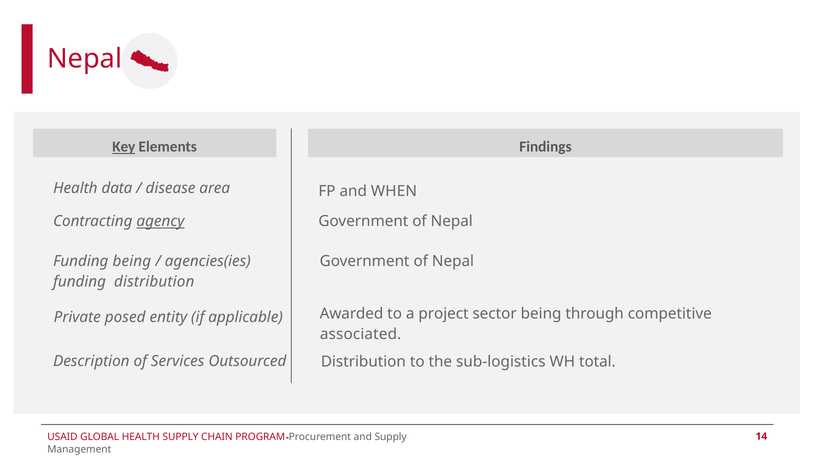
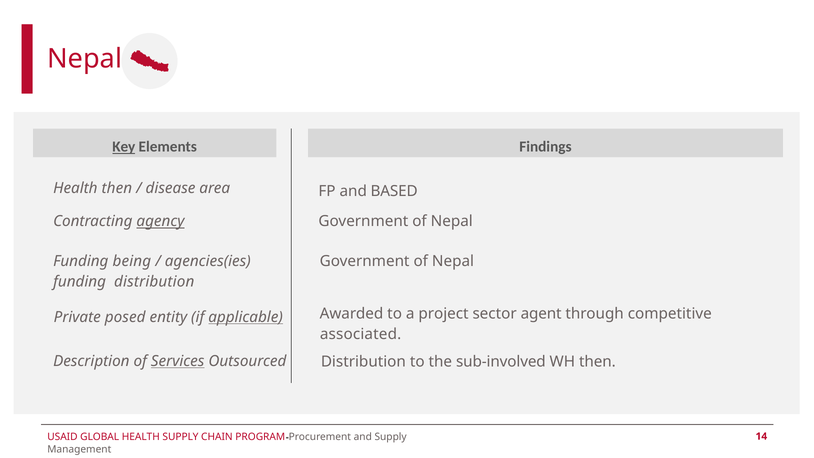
Health data: data -> then (117, 188)
WHEN: WHEN -> BASED (394, 191)
applicable underline: none -> present (246, 317)
sector being: being -> agent (541, 313)
Services underline: none -> present (178, 361)
sub-logistics: sub-logistics -> sub-involved (501, 362)
WH total: total -> then (597, 362)
